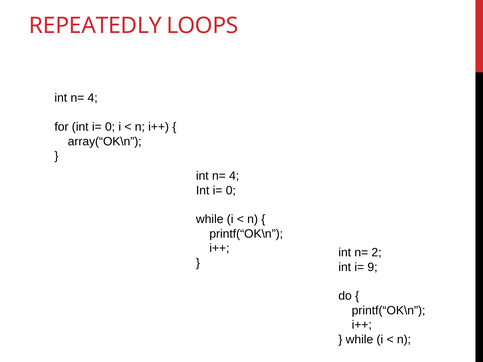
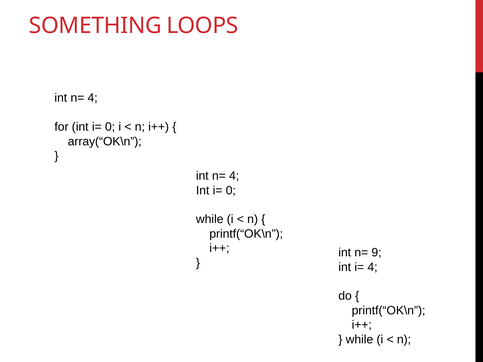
REPEATEDLY: REPEATEDLY -> SOMETHING (95, 26)
2: 2 -> 9 (377, 253)
i= 9: 9 -> 4 (372, 267)
